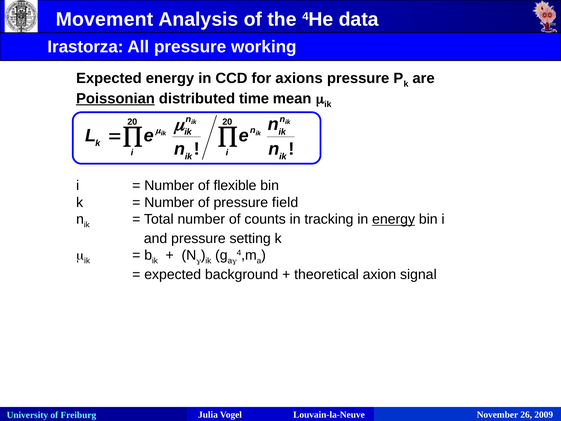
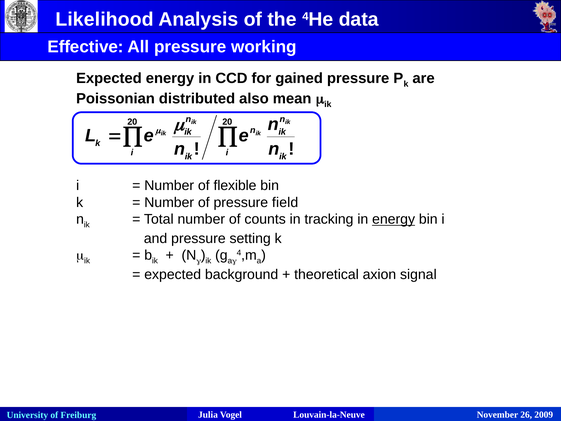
Movement: Movement -> Likelihood (105, 20)
Irastorza: Irastorza -> Effective (86, 47)
axions: axions -> gained (299, 78)
Poissonian underline: present -> none (115, 98)
time: time -> also (254, 98)
